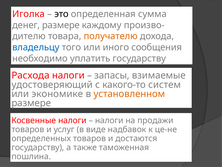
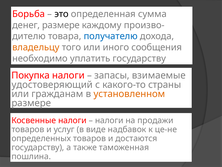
Иголка: Иголка -> Борьба (29, 14)
получателю colour: orange -> blue (111, 36)
владельцу colour: blue -> orange (36, 47)
Расхода: Расхода -> Покупка (31, 75)
систем: систем -> страны (165, 84)
экономике: экономике -> гражданам (57, 94)
